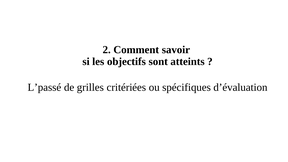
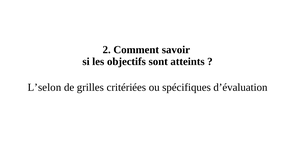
L’passé: L’passé -> L’selon (44, 87)
